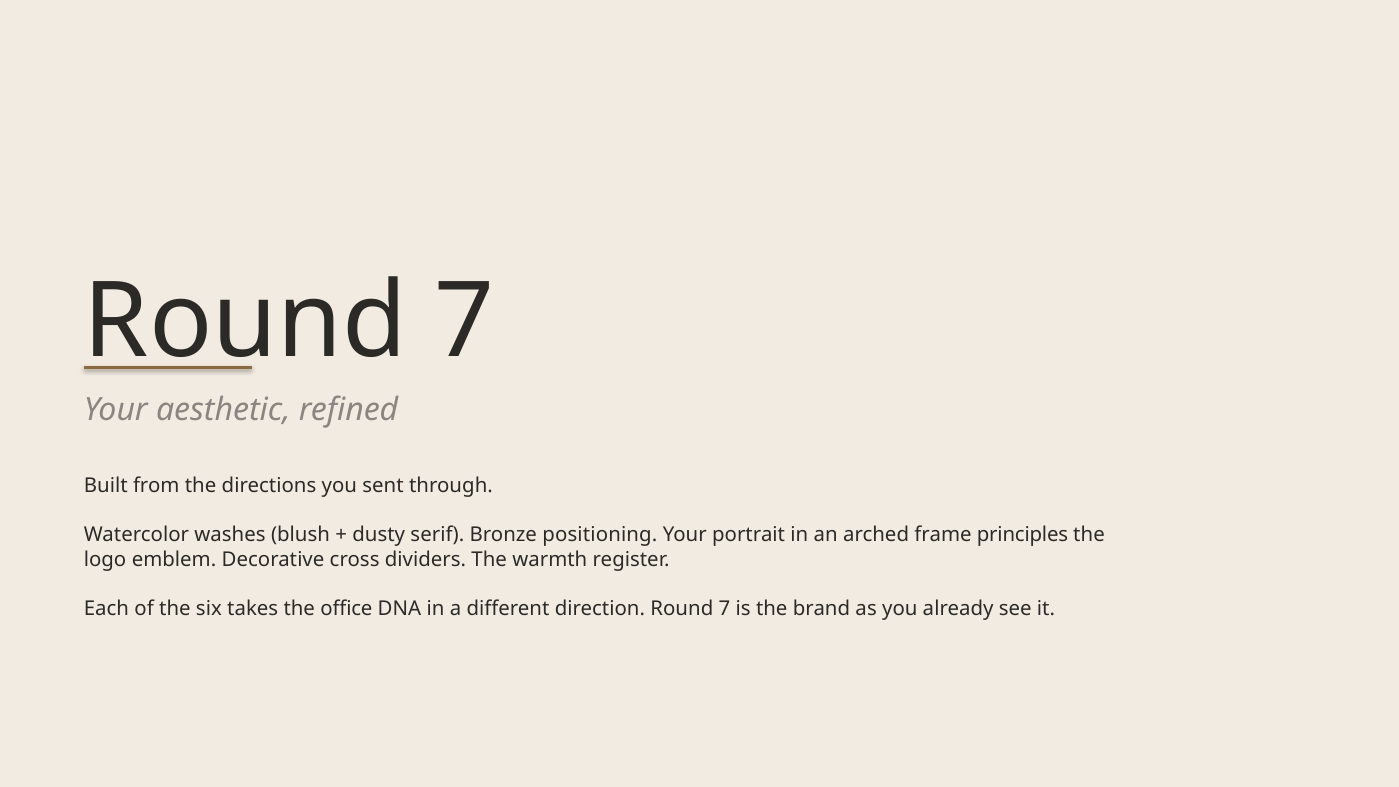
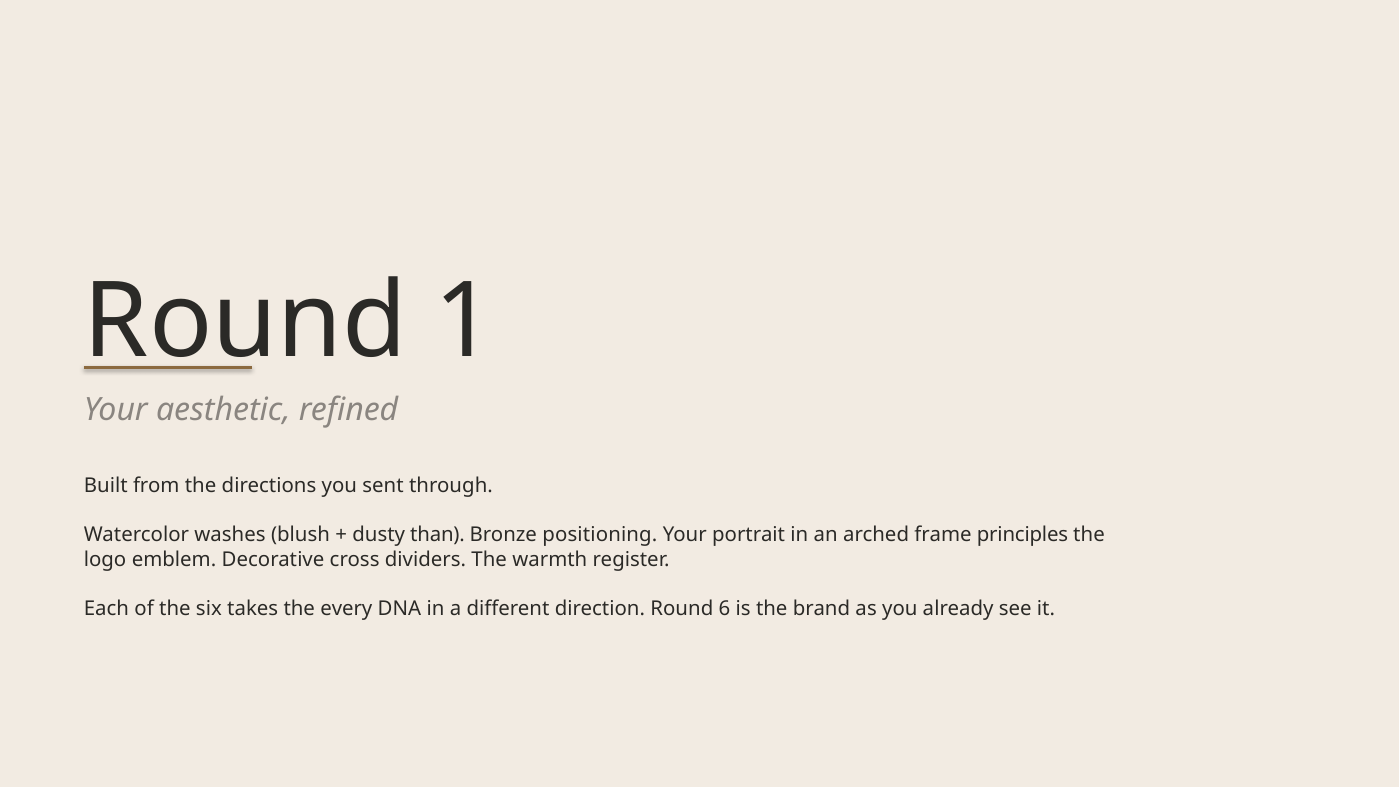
7: 7 -> 1 (464, 322)
serif: serif -> than (438, 535)
office: office -> every (346, 608)
direction Round 7: 7 -> 6 (725, 608)
